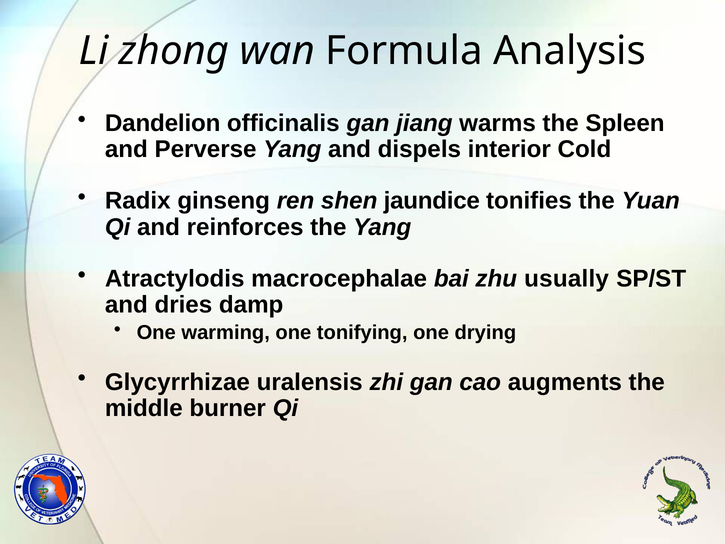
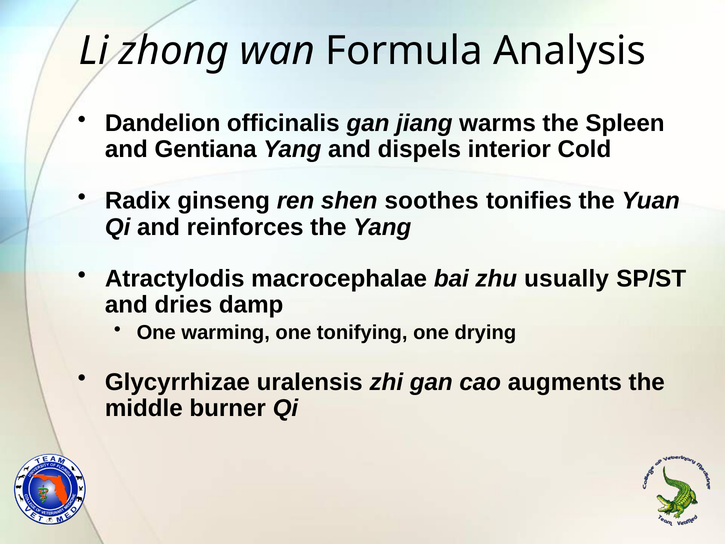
Perverse: Perverse -> Gentiana (206, 149)
jaundice: jaundice -> soothes (432, 201)
